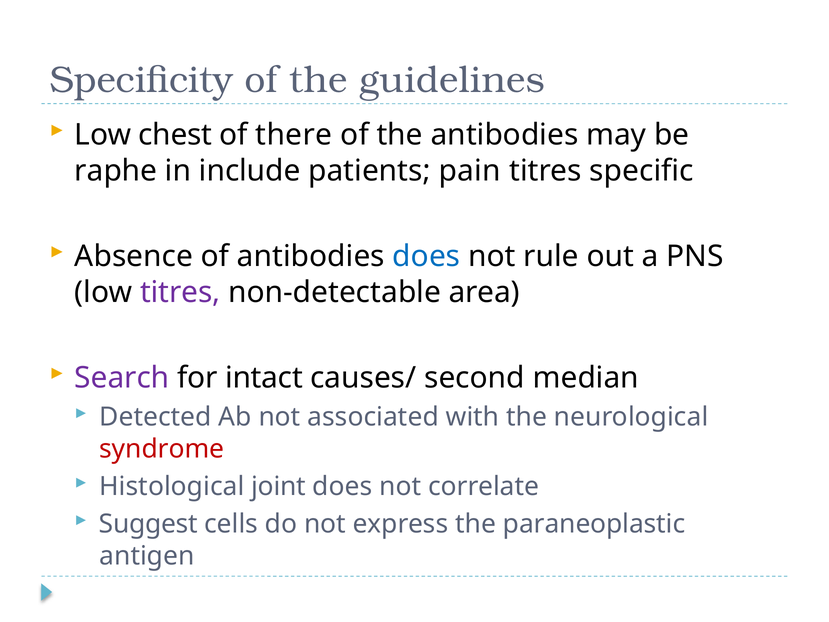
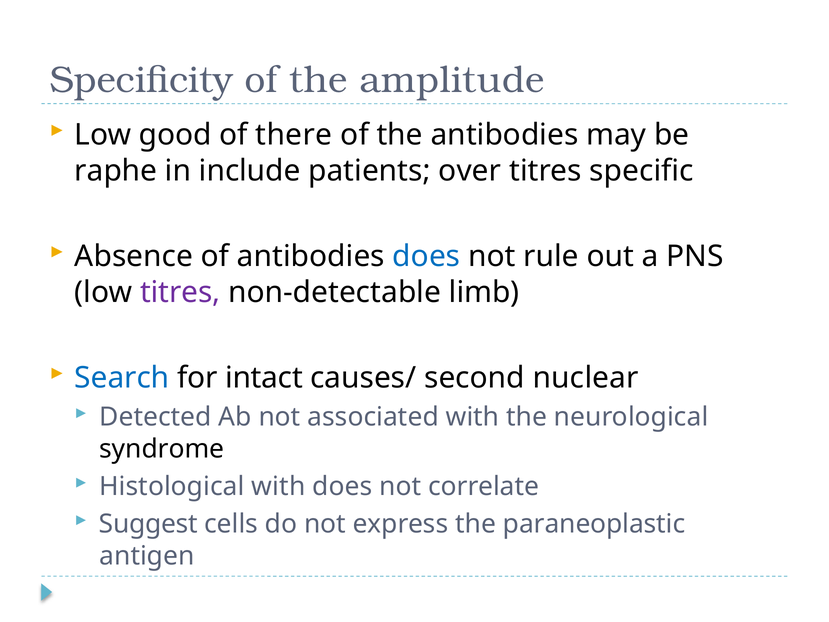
guidelines: guidelines -> amplitude (452, 80)
chest: chest -> good (175, 135)
pain: pain -> over (470, 171)
area: area -> limb (484, 292)
Search colour: purple -> blue (122, 378)
median: median -> nuclear (586, 378)
syndrome colour: red -> black (162, 449)
Histological joint: joint -> with (278, 486)
